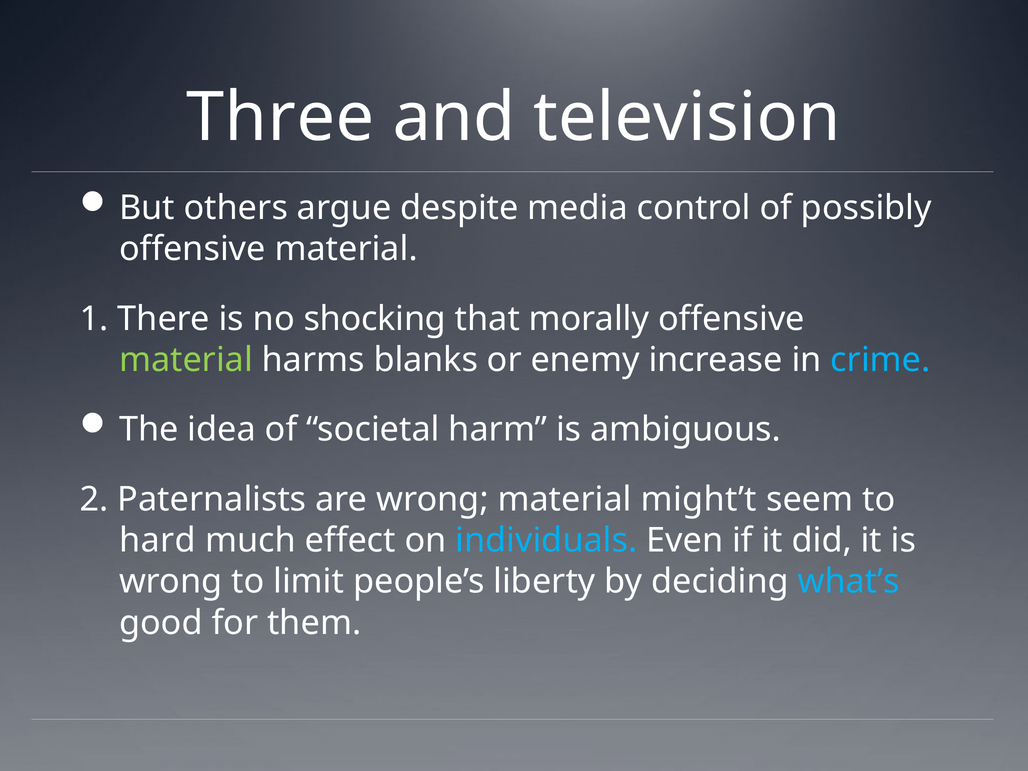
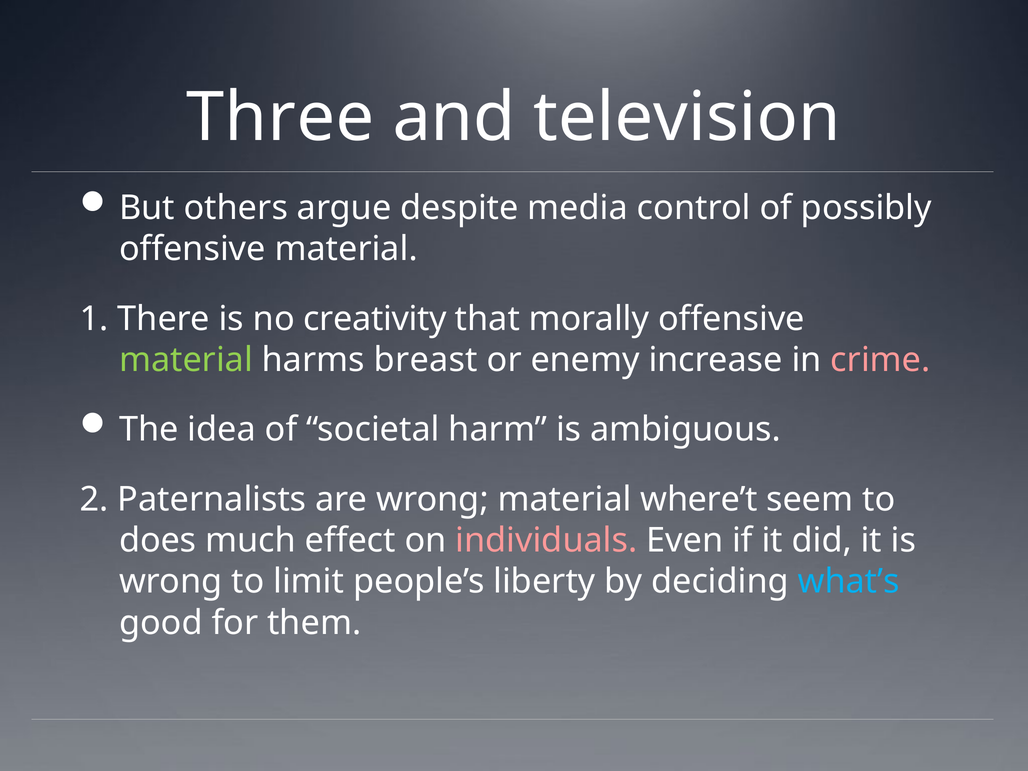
shocking: shocking -> creativity (375, 319)
blanks: blanks -> breast (426, 360)
crime colour: light blue -> pink (880, 360)
might’t: might’t -> where’t (699, 499)
hard: hard -> does (158, 540)
individuals colour: light blue -> pink (546, 540)
